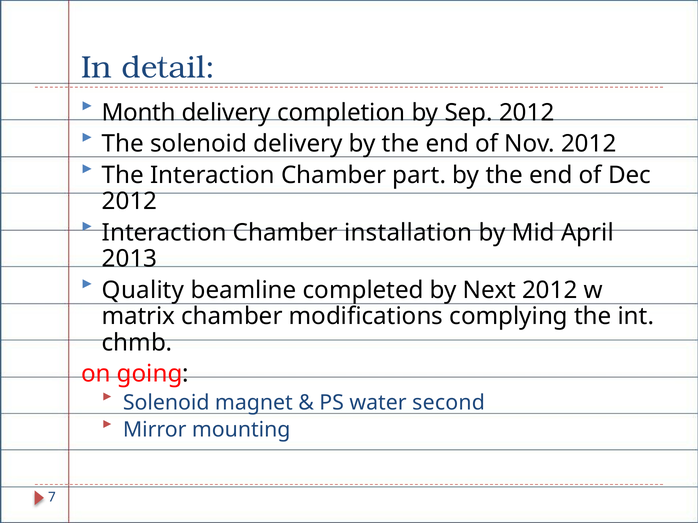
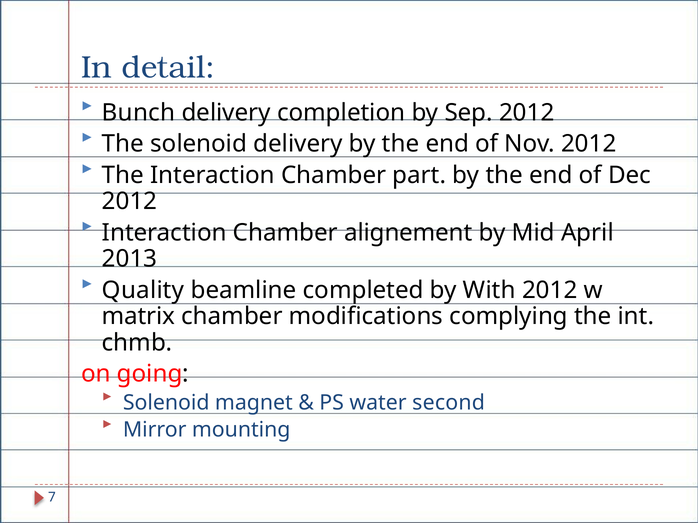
Month: Month -> Bunch (139, 113)
installation: installation -> alignement (408, 233)
Next: Next -> With (489, 291)
